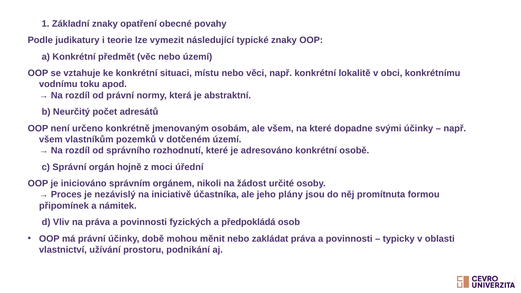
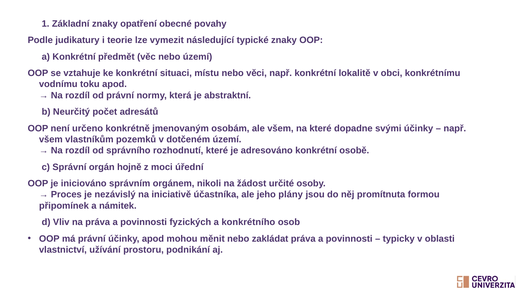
předpokládá: předpokládá -> konkrétního (248, 222)
účinky době: době -> apod (153, 239)
